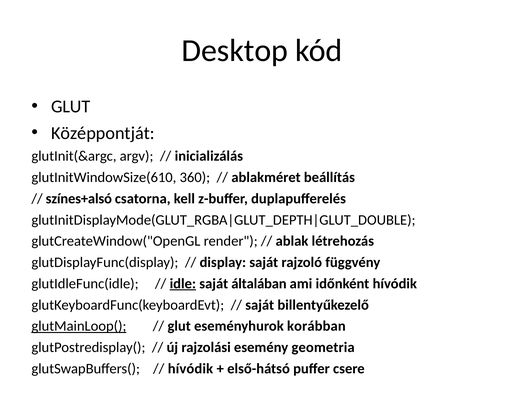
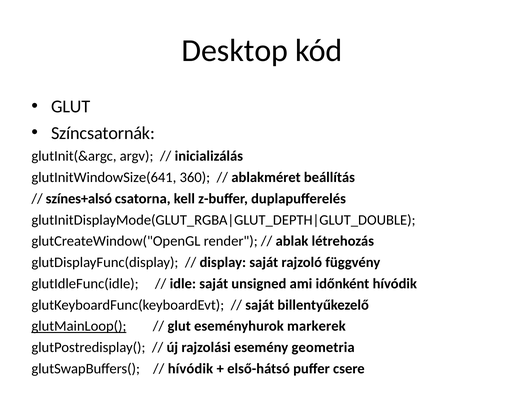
Középpontját: Középpontját -> Színcsatornák (103, 133)
glutInitWindowSize(610: glutInitWindowSize(610 -> glutInitWindowSize(641 (104, 177)
idle underline: present -> none (183, 284)
általában: általában -> unsigned (259, 284)
korábban: korábban -> markerek (316, 326)
